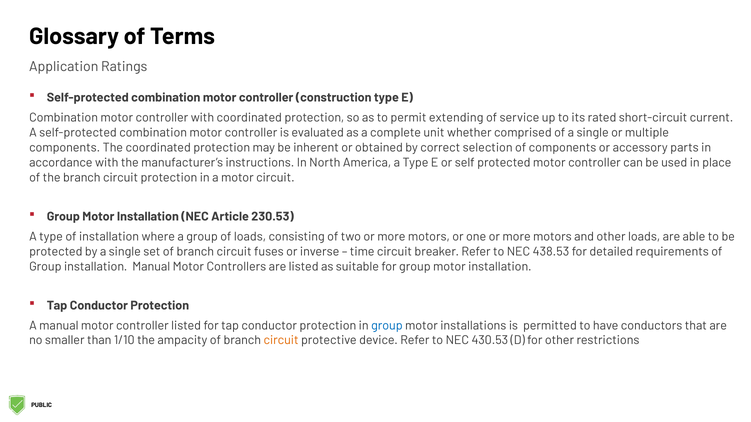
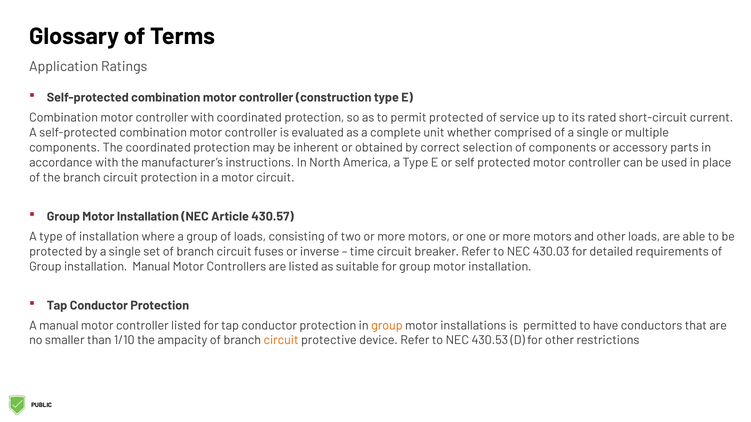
permit extending: extending -> protected (456, 118)
230.53: 230.53 -> 430.57 (273, 217)
438.53: 438.53 -> 430.03 (551, 252)
group colour: blue -> orange (387, 326)
